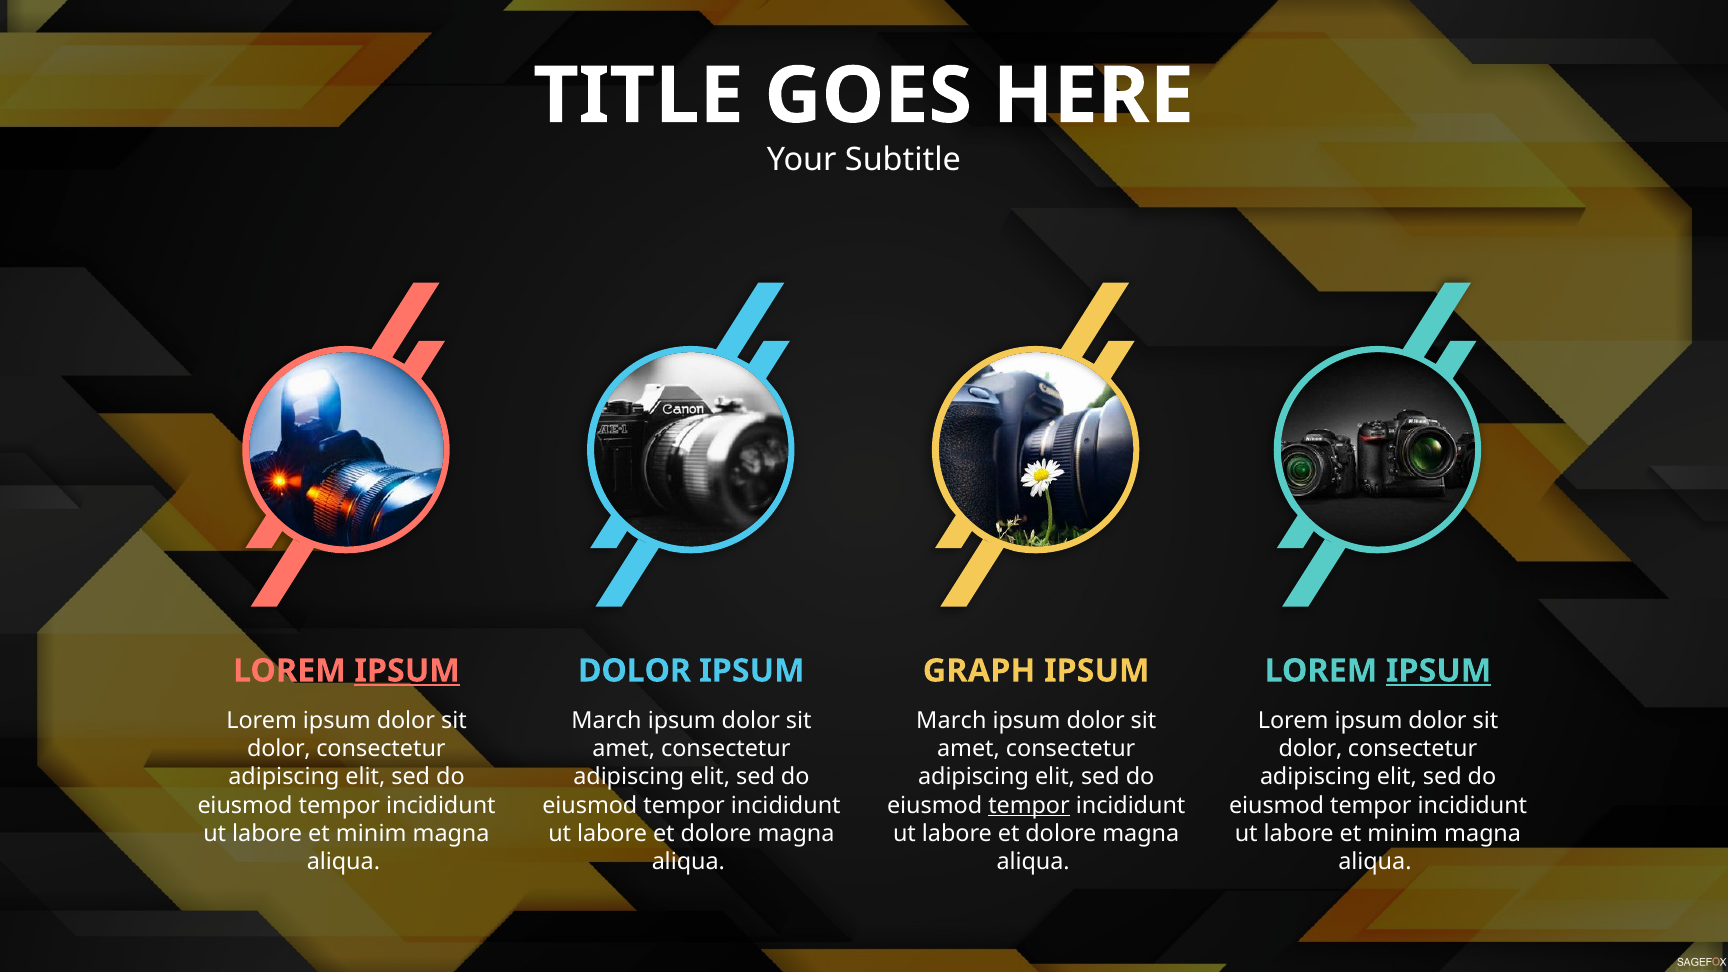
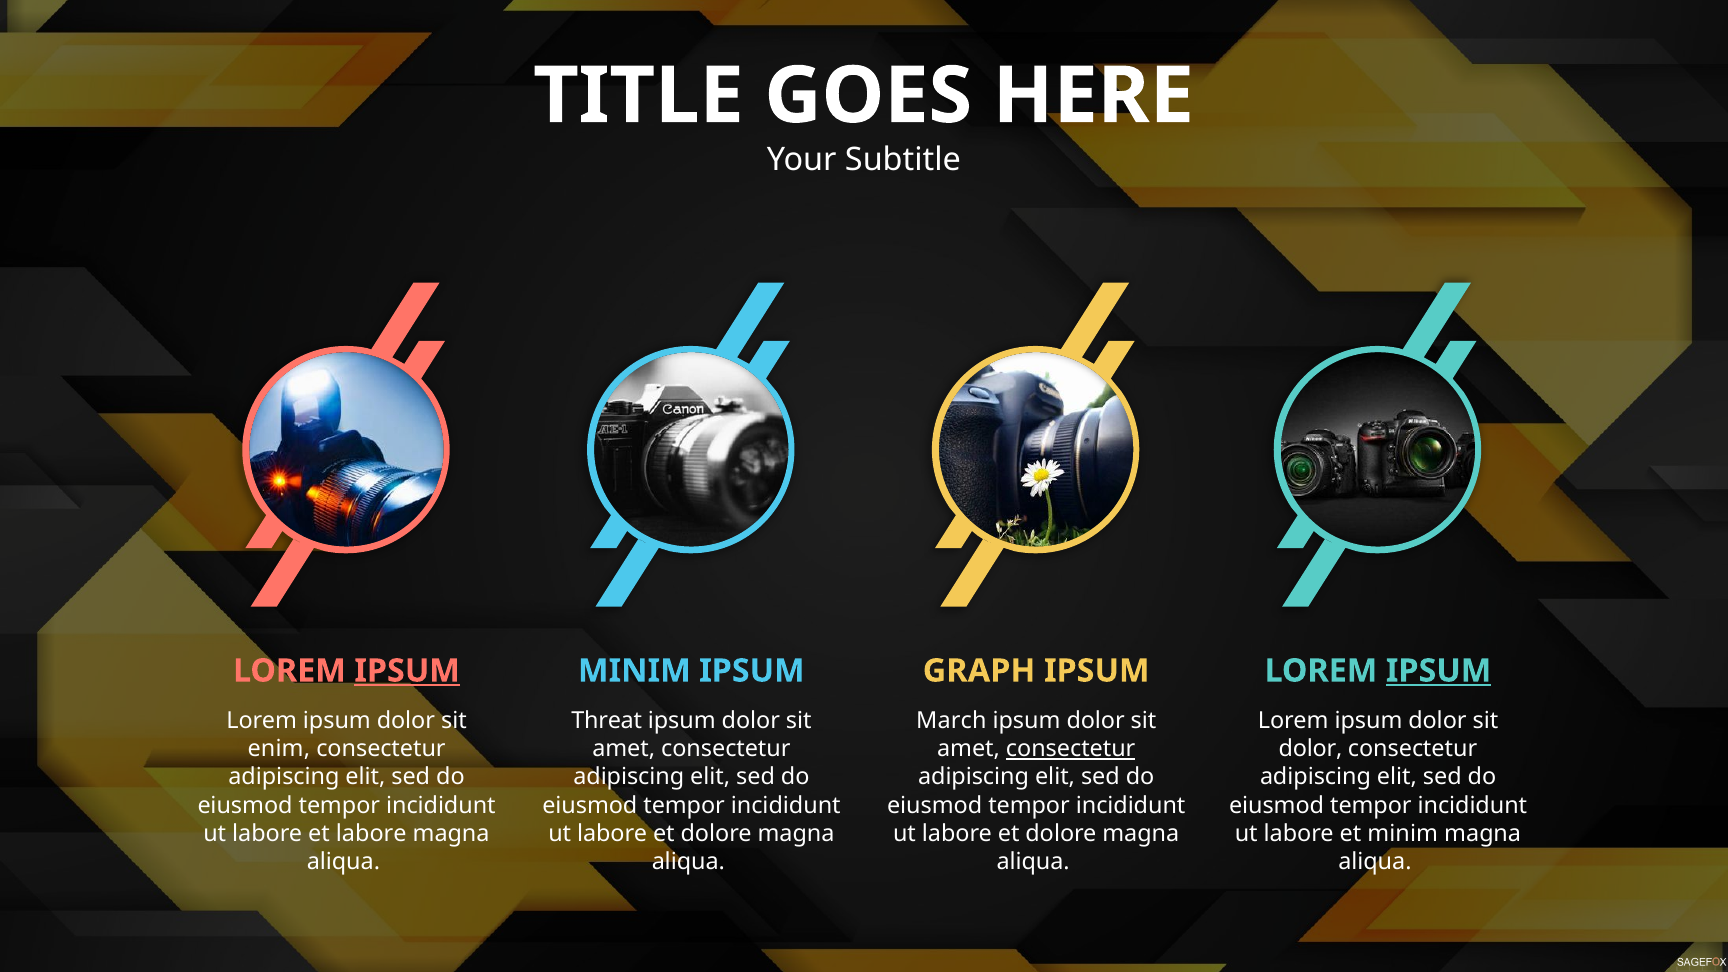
DOLOR: DOLOR -> MINIM (634, 671)
March: March -> Threat (607, 721)
dolor: dolor -> enim (279, 749)
consectetur underline: none -> present (1071, 749)
tempor underline: present -> none (1029, 805)
minim: minim -> labore (371, 833)
